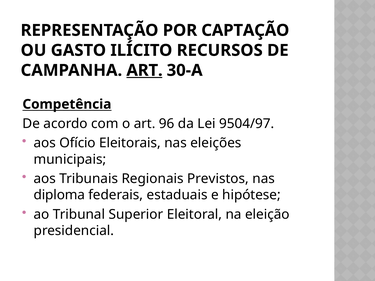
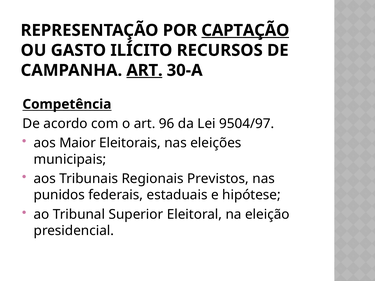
CAPTAÇÃO underline: none -> present (245, 30)
Ofício: Ofício -> Maior (78, 143)
diploma: diploma -> punidos (59, 195)
